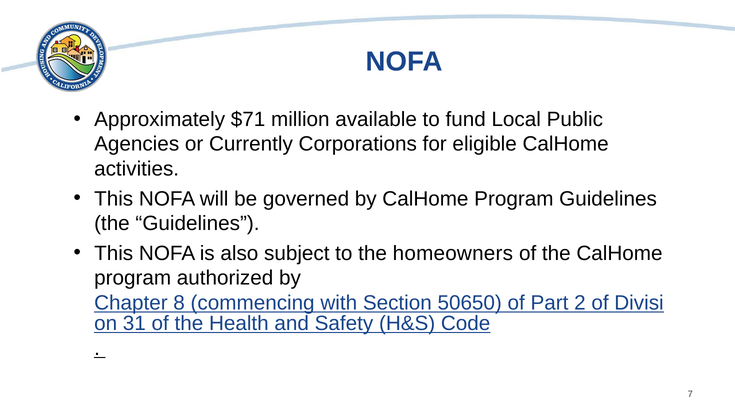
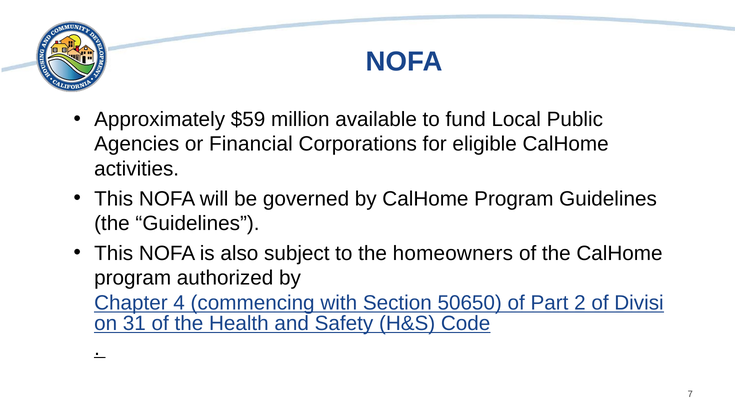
$71: $71 -> $59 (248, 120)
Currently: Currently -> Financial (251, 144)
8: 8 -> 4 (179, 303)
